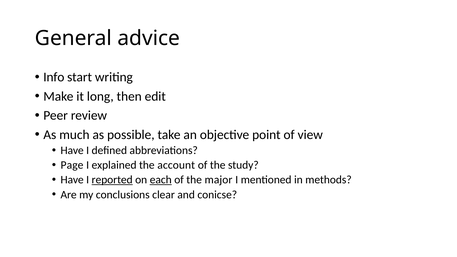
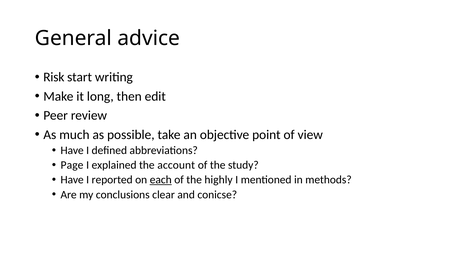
Info: Info -> Risk (54, 77)
reported underline: present -> none (112, 180)
major: major -> highly (219, 180)
